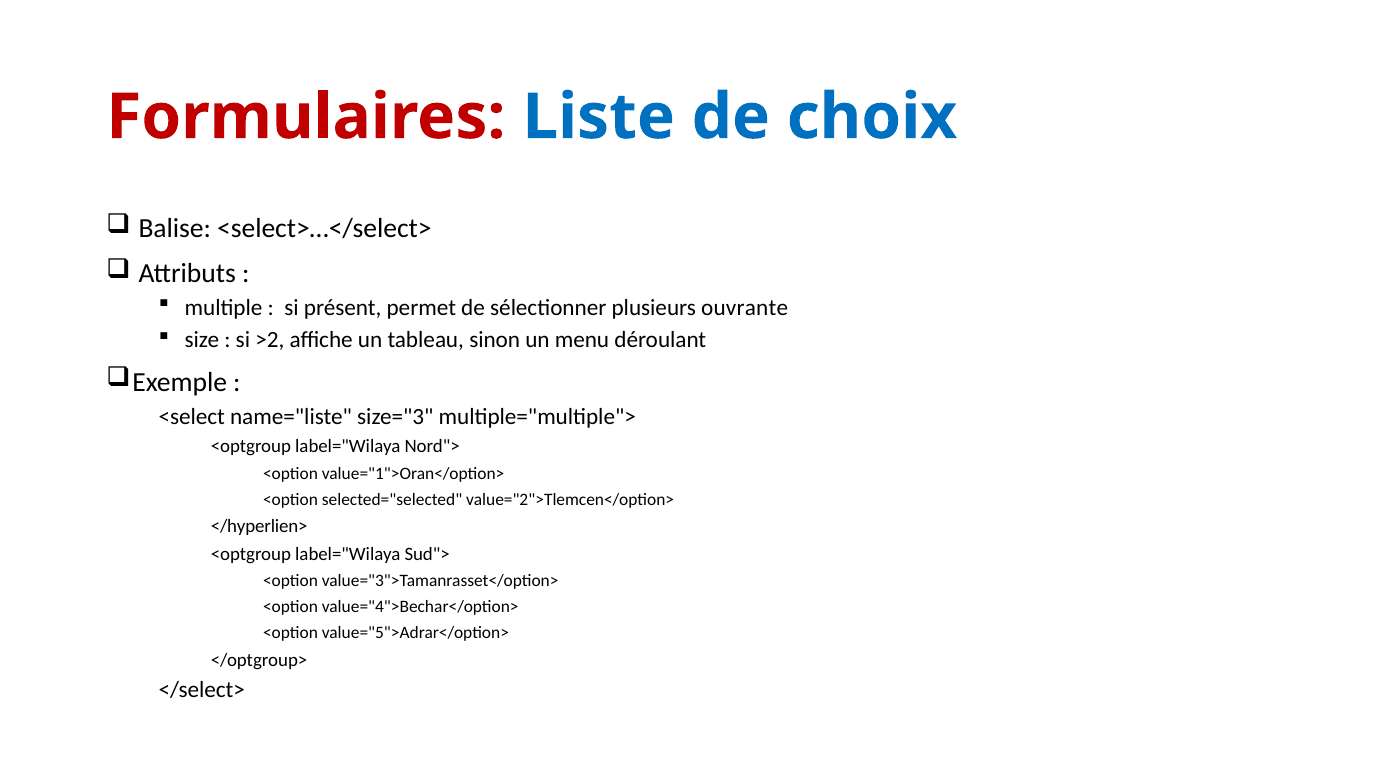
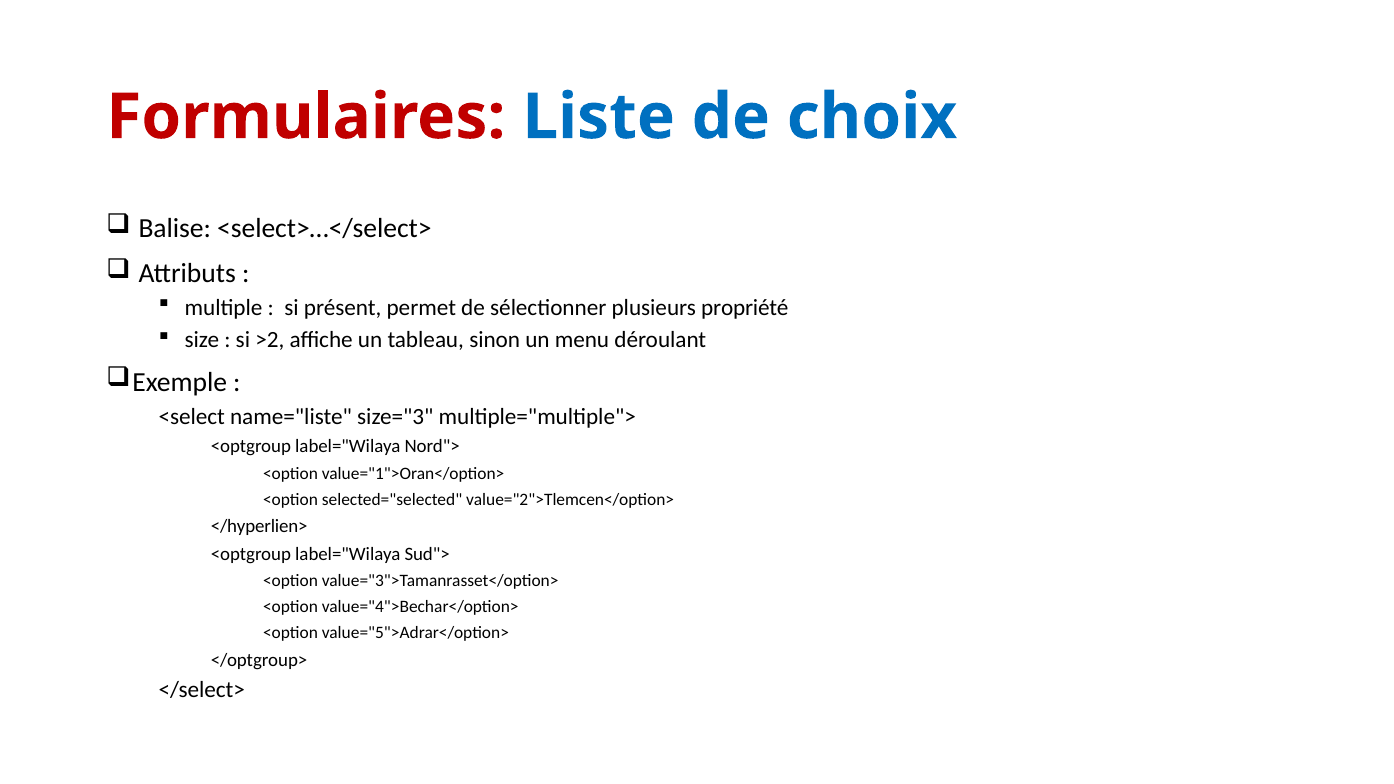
ouvrante: ouvrante -> propriété (745, 308)
